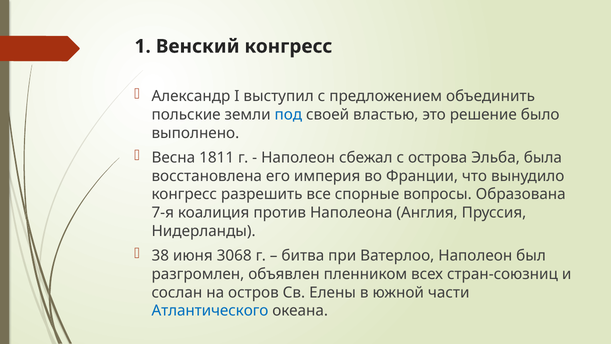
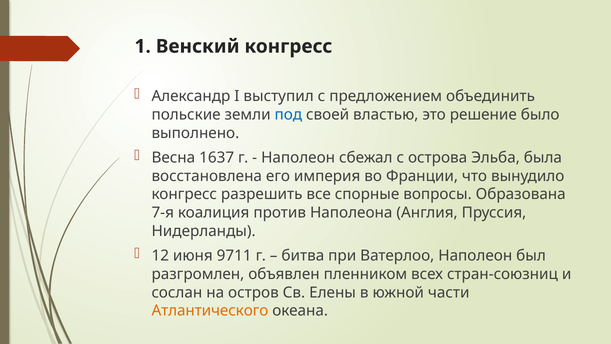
1811: 1811 -> 1637 (217, 158)
38: 38 -> 12 (160, 256)
3068: 3068 -> 9711 (234, 256)
Атлантического colour: blue -> orange (210, 311)
